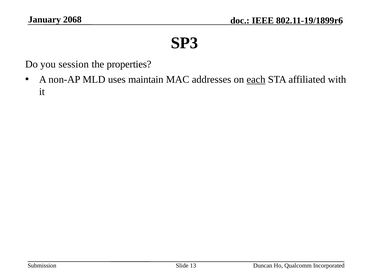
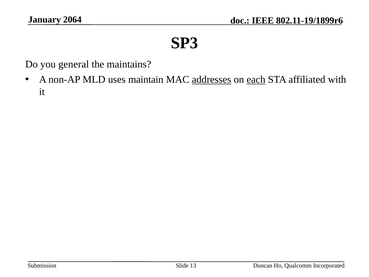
2068: 2068 -> 2064 (72, 20)
session: session -> general (74, 64)
properties: properties -> maintains (129, 64)
addresses underline: none -> present (212, 79)
